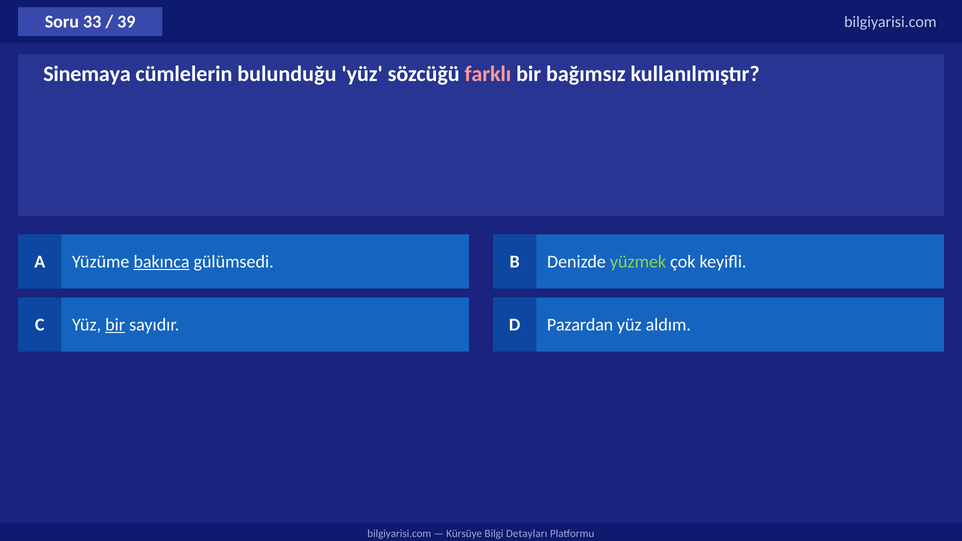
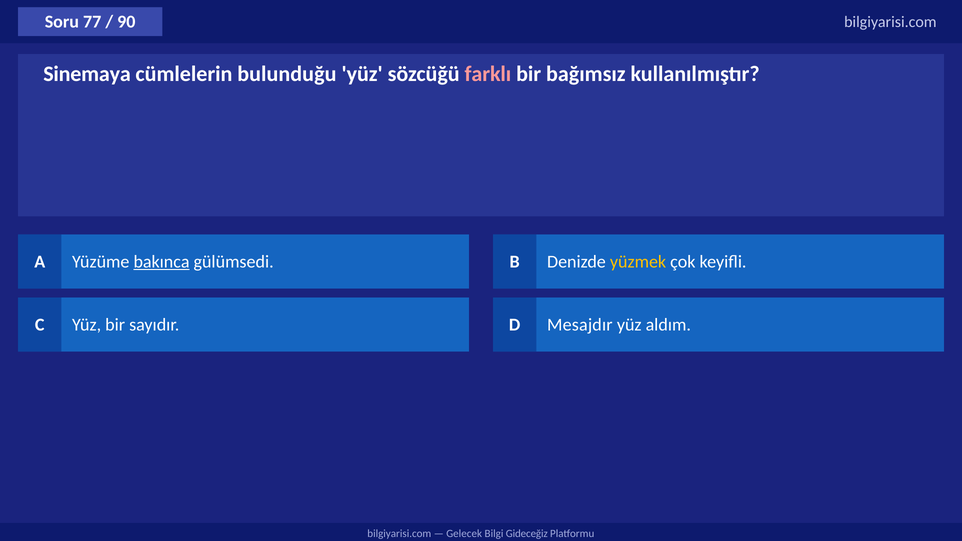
33: 33 -> 77 (92, 22)
39: 39 -> 90 (126, 22)
yüzmek colour: light green -> yellow (638, 262)
bir underline: present -> none (115, 325)
Pazardan: Pazardan -> Mesajdır (580, 325)
Kürsüye: Kürsüye -> Gelecek (464, 534)
Detayları: Detayları -> Gideceğiz (527, 534)
